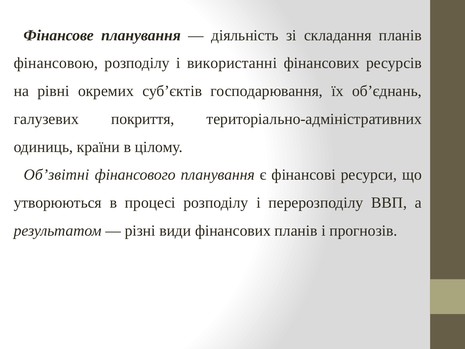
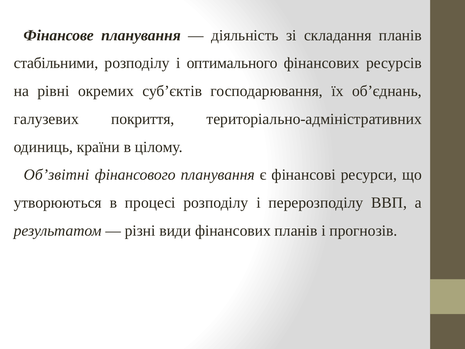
фінансовою: фінансовою -> стабільними (56, 63)
використанні: використанні -> оптимального (232, 63)
